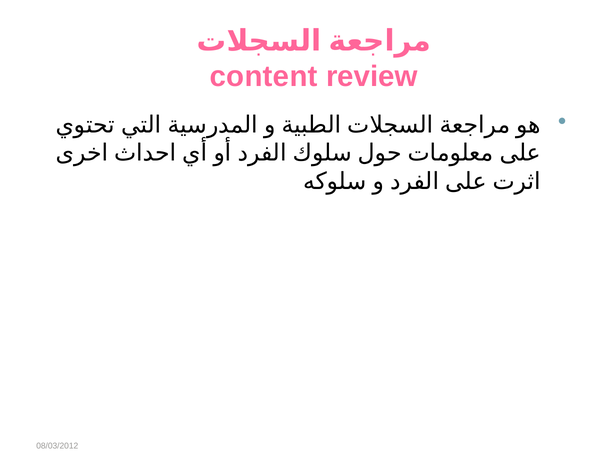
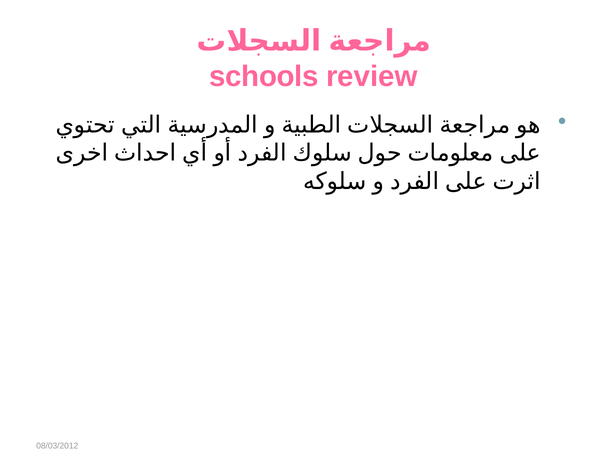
content: content -> schools (264, 76)
